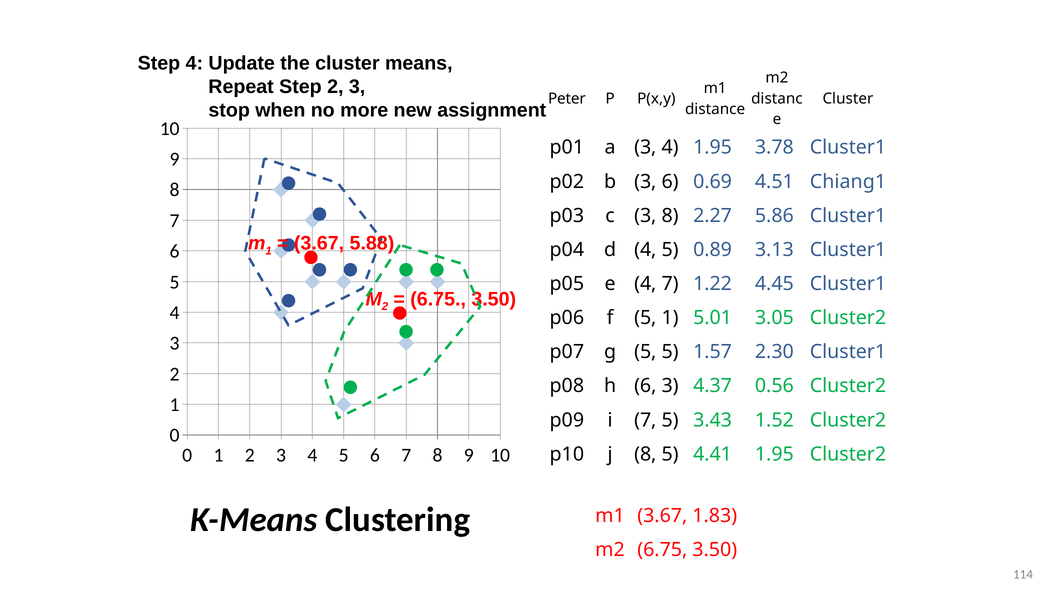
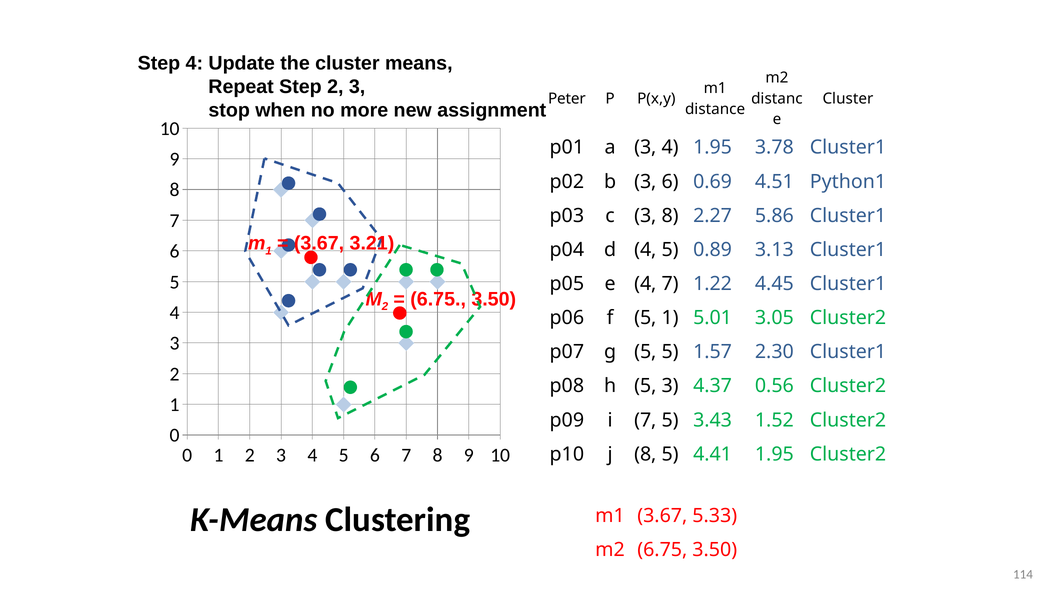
Chiang1: Chiang1 -> Python1 (848, 182)
5.88: 5.88 -> 3.21 (372, 243)
h 6: 6 -> 5 (645, 386)
1.83: 1.83 -> 5.33 (715, 516)
